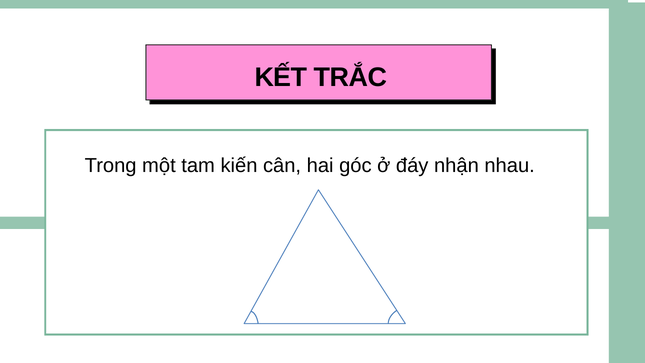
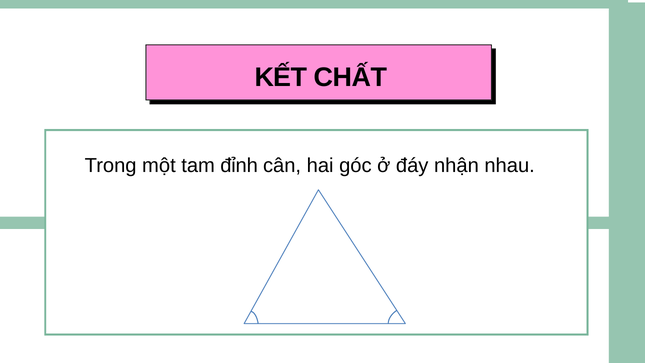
TRẮC: TRẮC -> CHẤT (350, 77)
kiến: kiến -> đỉnh (239, 166)
